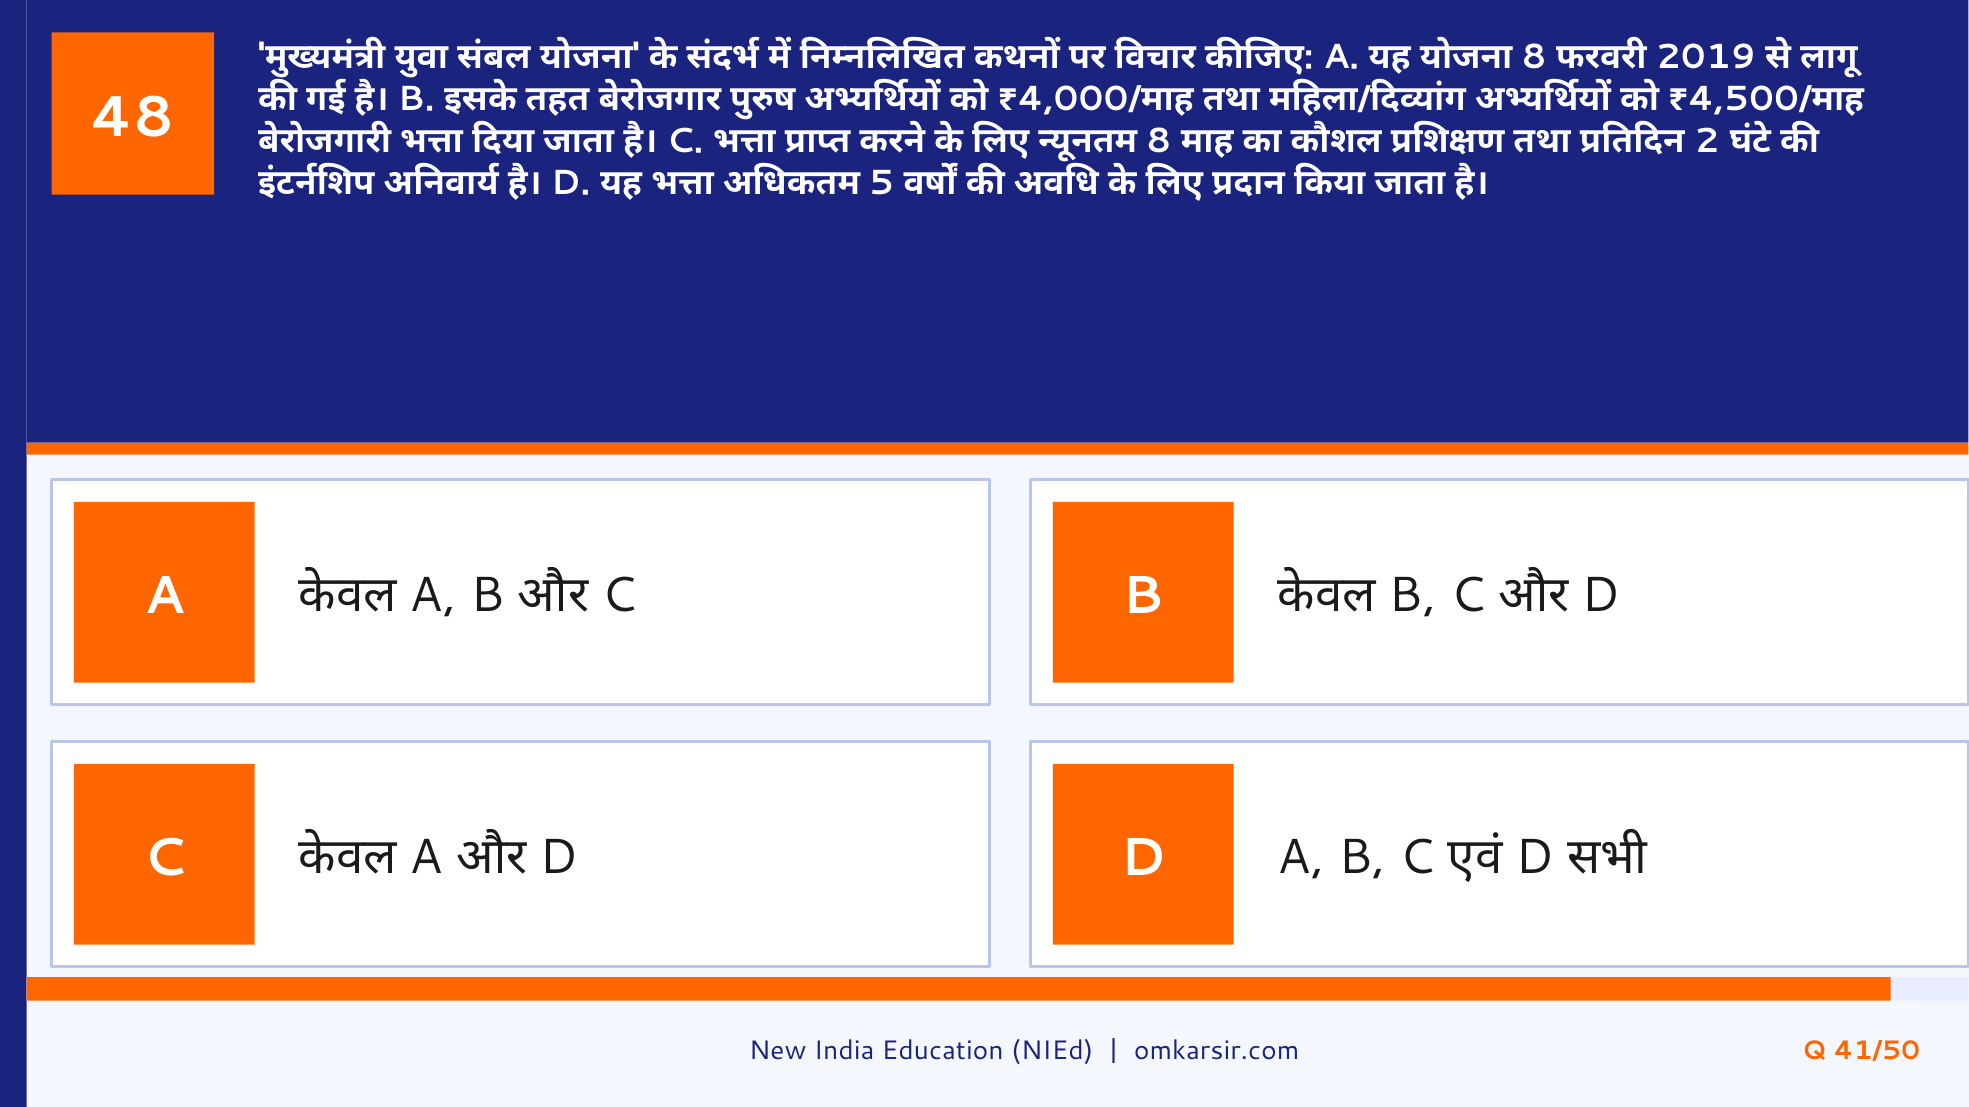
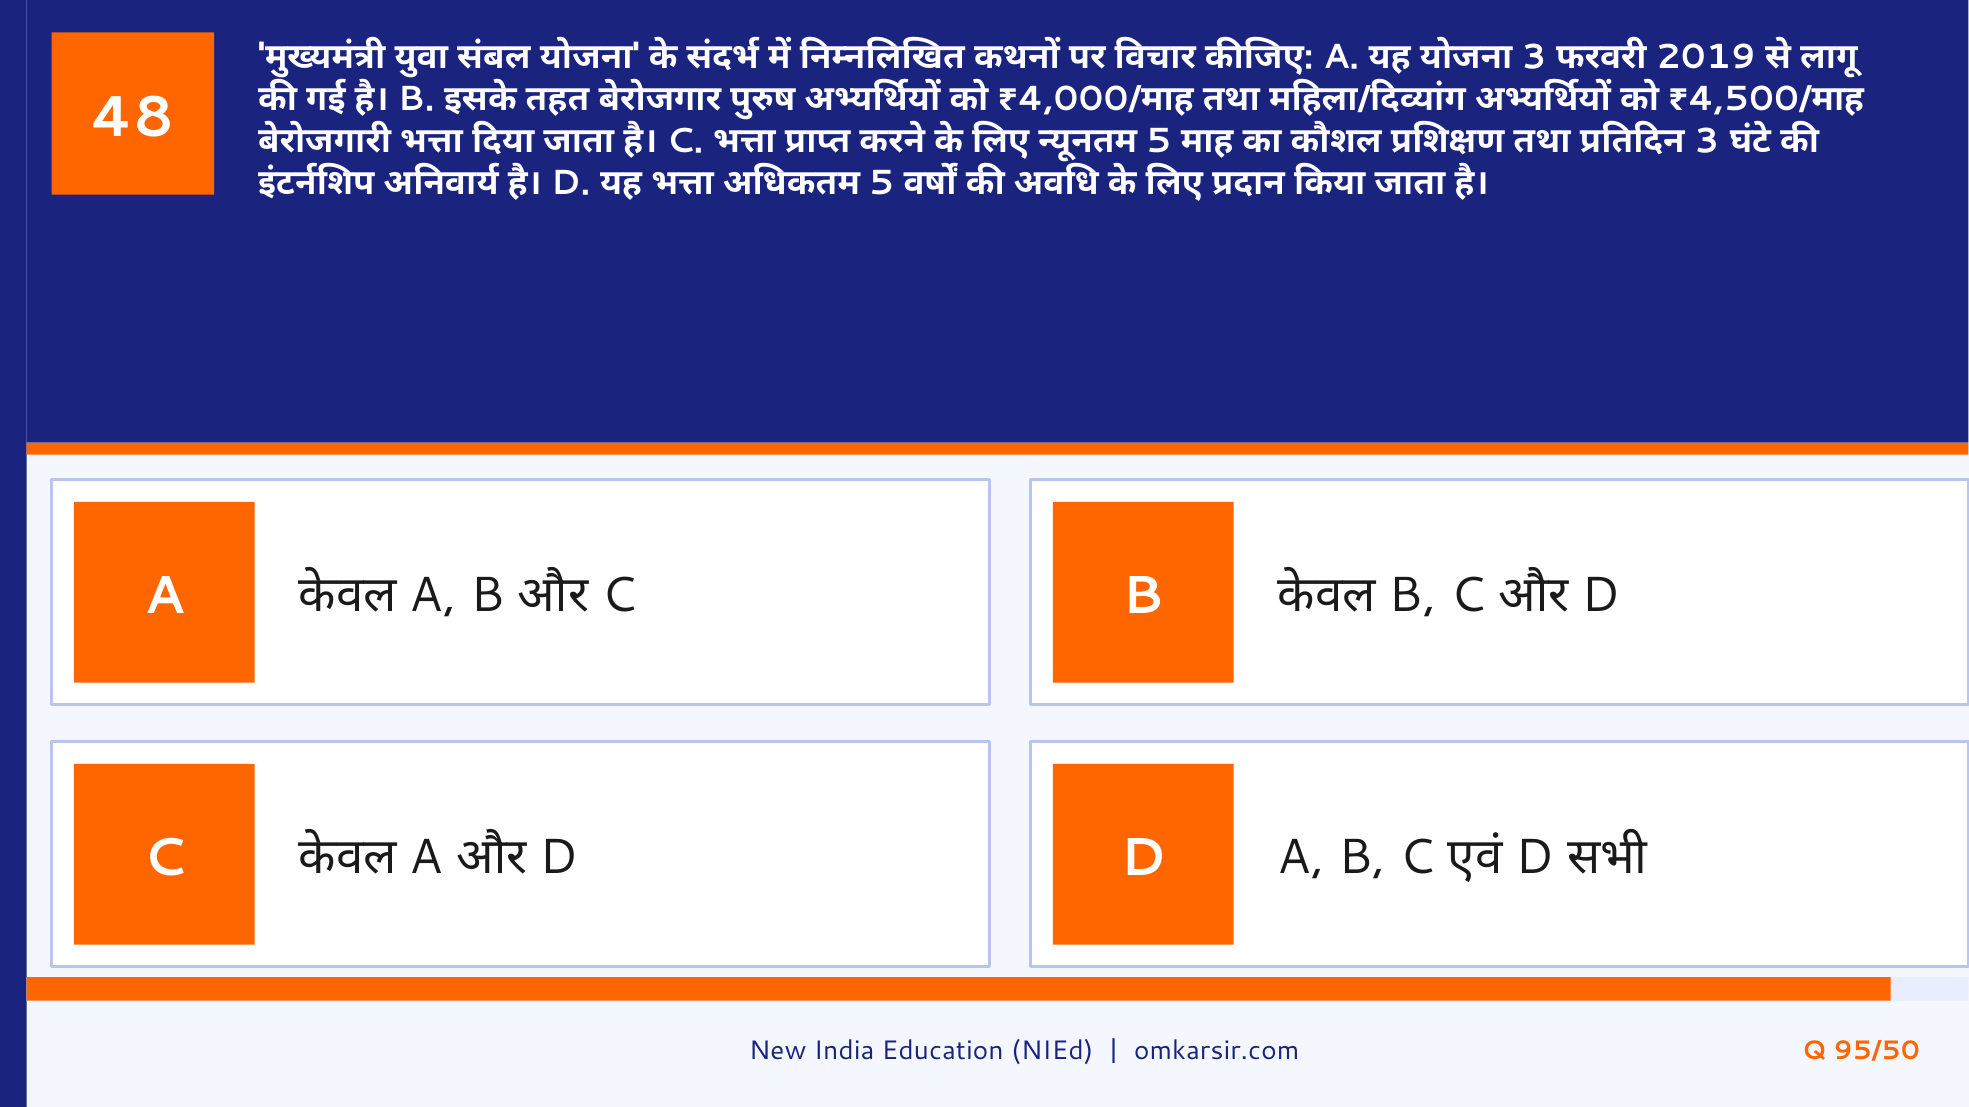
8: 8 -> 3 (1534, 57)
8: 8 -> 5 (1159, 141)
2: 2 -> 3 (1707, 141)
41/50: 41/50 -> 95/50 (1877, 1052)
